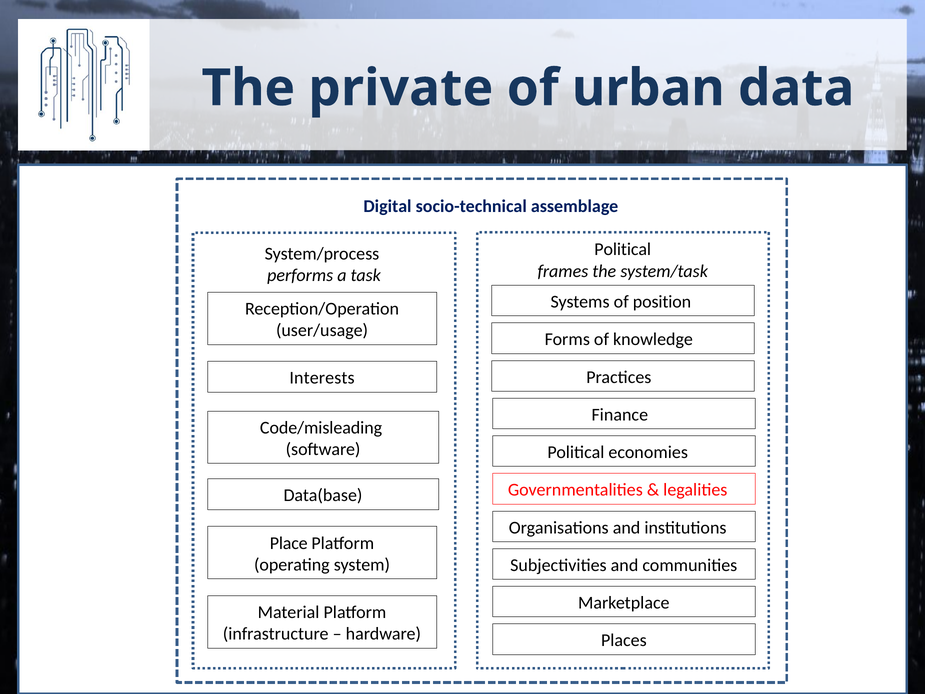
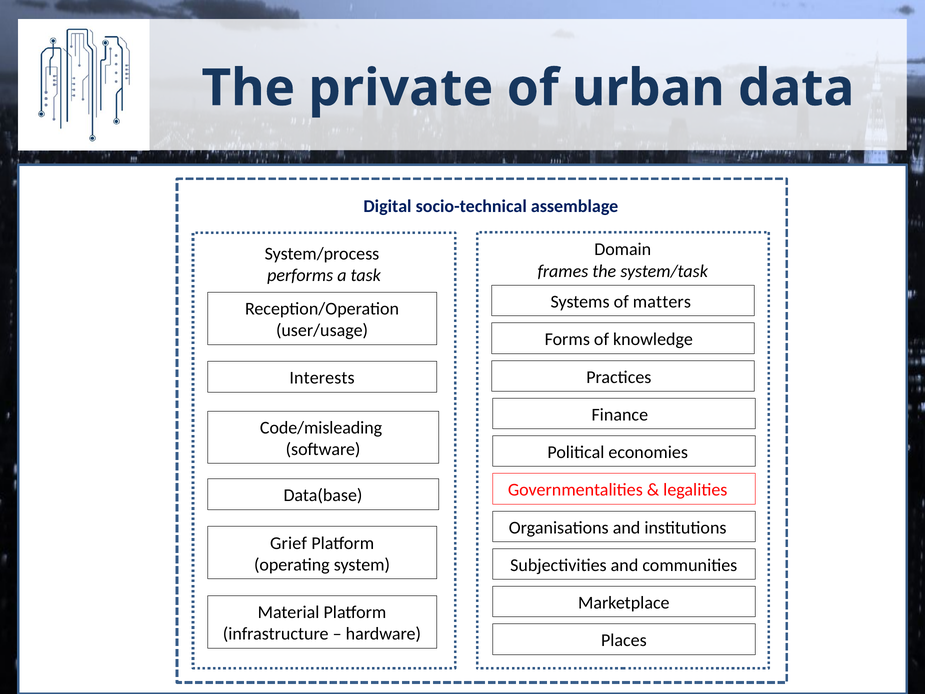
Political: Political -> Domain (623, 249)
position: position -> matters (662, 302)
Place: Place -> Grief (289, 543)
